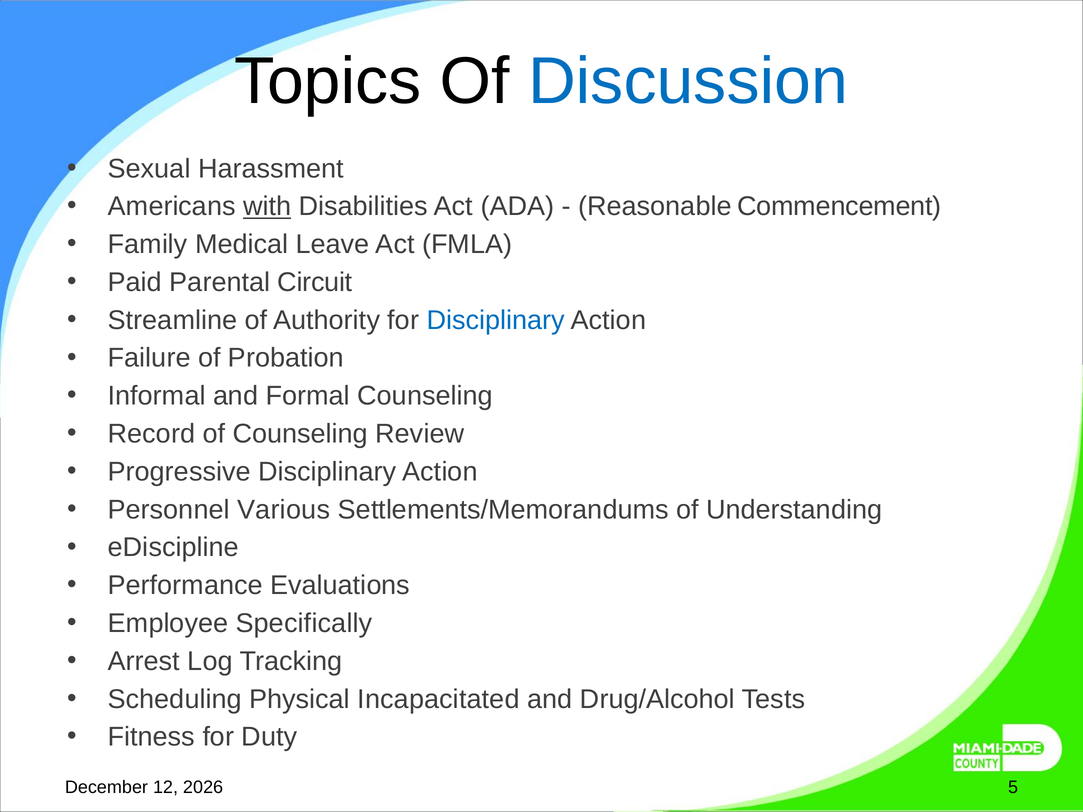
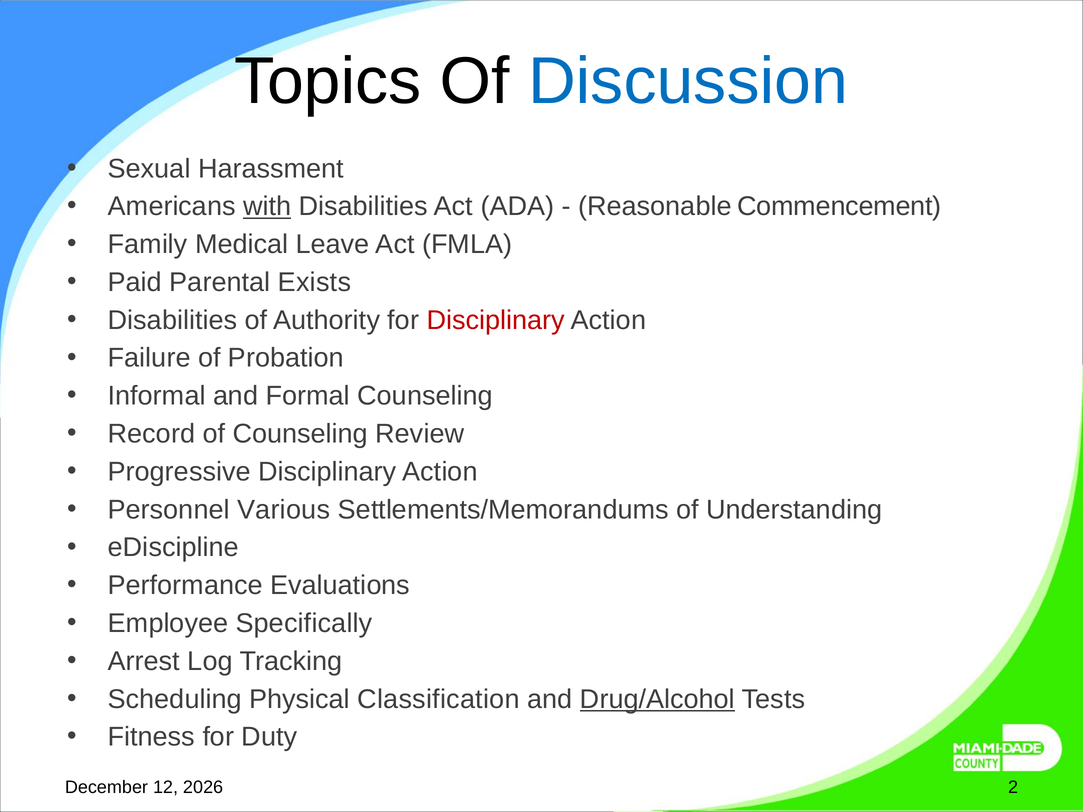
Circuit: Circuit -> Exists (315, 282)
Streamline: Streamline -> Disabilities (173, 320)
Disciplinary colour: blue -> red (496, 320)
Incapacitated: Incapacitated -> Classification (439, 699)
Drug/Alcohol underline: none -> present (657, 699)
5: 5 -> 2 (1013, 787)
